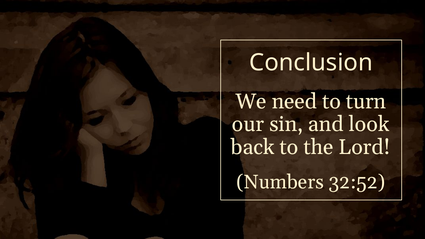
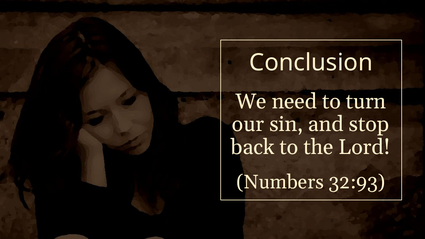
look: look -> stop (369, 124)
32:52: 32:52 -> 32:93 (357, 182)
